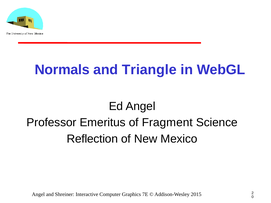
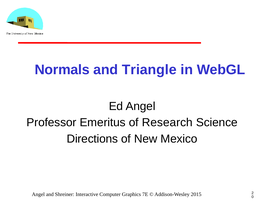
Fragment: Fragment -> Research (167, 123)
Reflection: Reflection -> Directions (92, 139)
